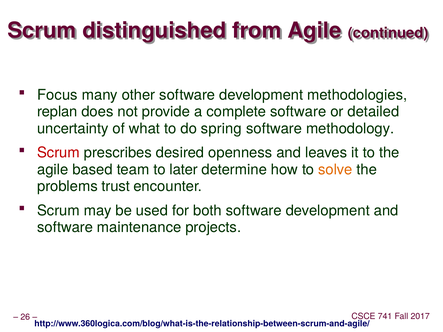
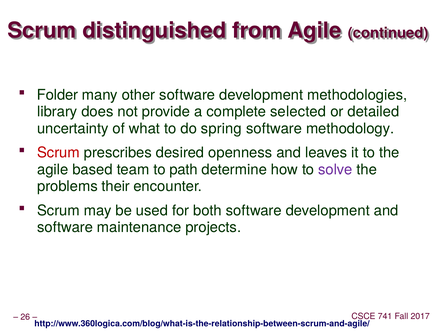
Focus: Focus -> Folder (58, 95)
replan: replan -> library (57, 112)
complete software: software -> selected (298, 112)
later: later -> path (184, 170)
solve colour: orange -> purple (335, 170)
trust: trust -> their (116, 187)
